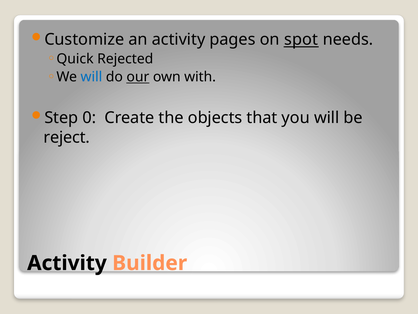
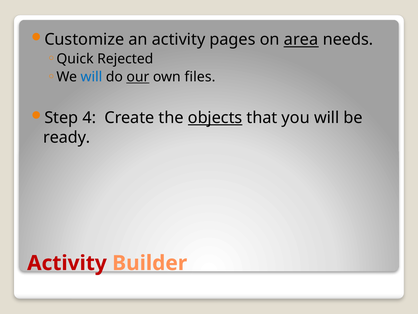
spot: spot -> area (301, 39)
with: with -> files (200, 77)
0: 0 -> 4 (89, 118)
objects underline: none -> present (215, 118)
reject: reject -> ready (67, 137)
Activity colour: black -> red (67, 263)
